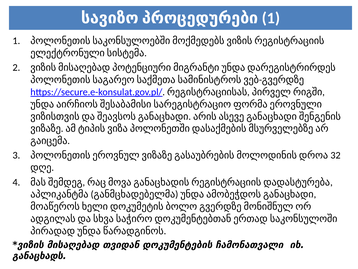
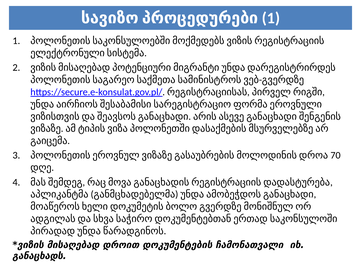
32: 32 -> 70 (336, 155)
თვიდან: თვიდან -> დროით (121, 244)
